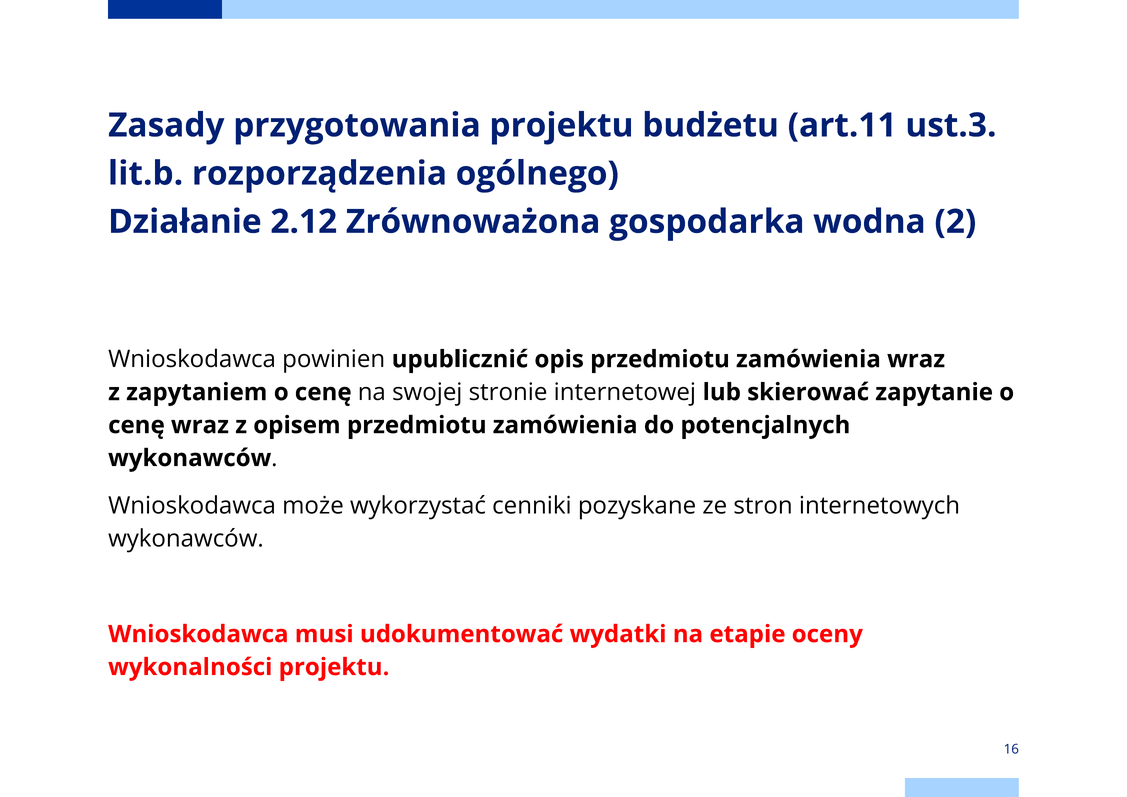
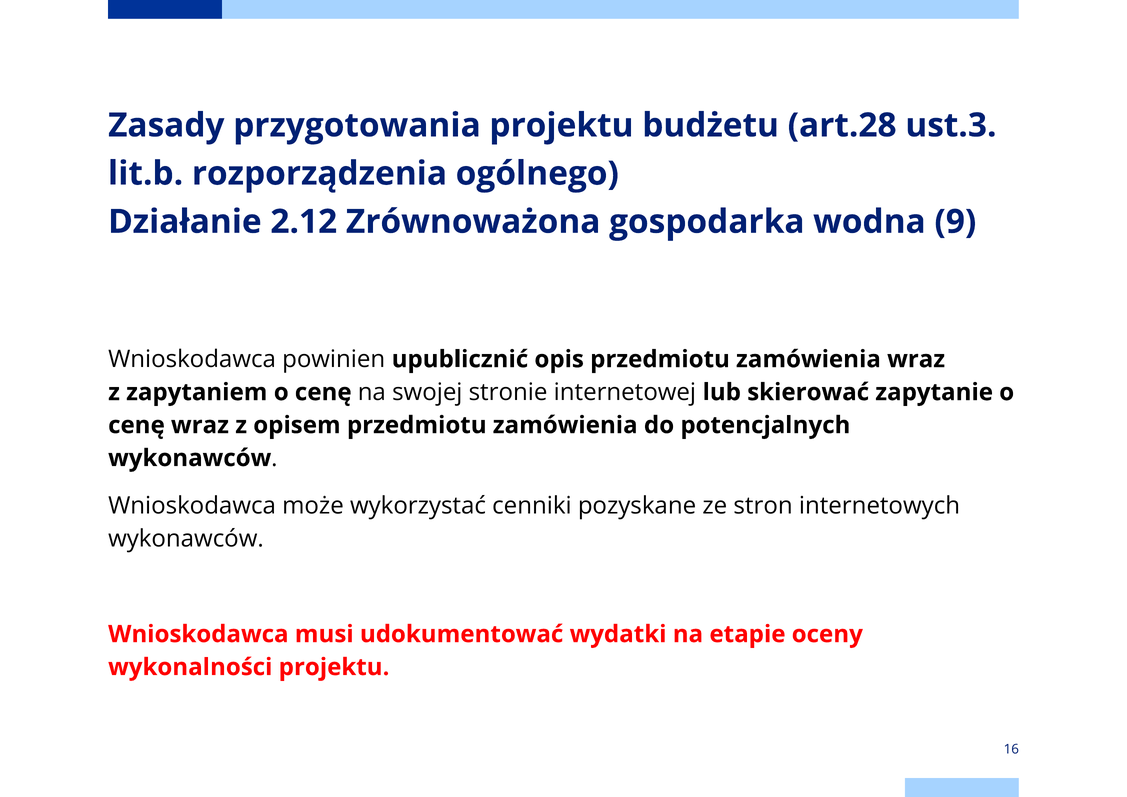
art.11: art.11 -> art.28 (842, 125)
2: 2 -> 9 (955, 222)
